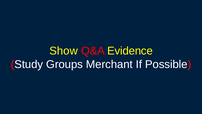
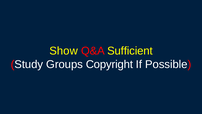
Evidence: Evidence -> Sufficient (130, 51)
Merchant: Merchant -> Copyright (109, 64)
